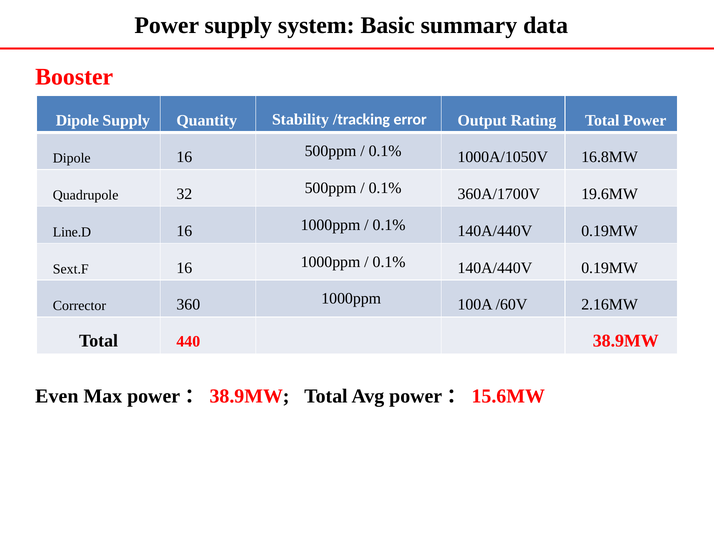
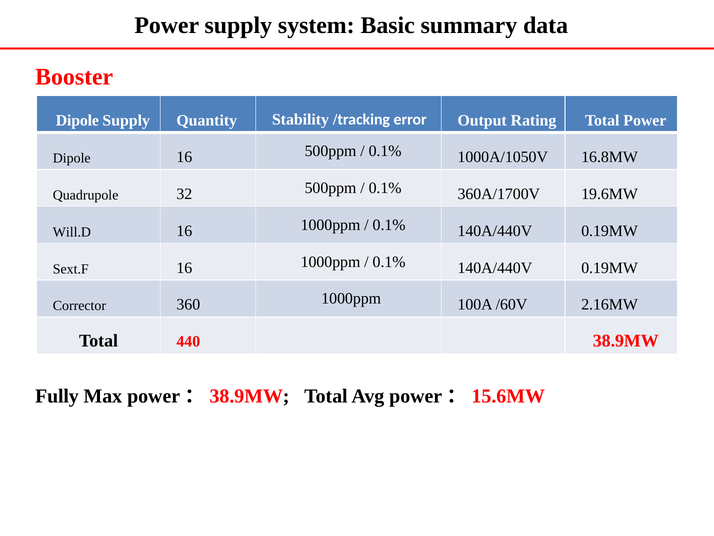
Line.D: Line.D -> Will.D (72, 232)
Even: Even -> Fully (57, 396)
